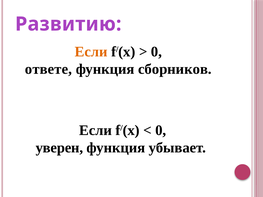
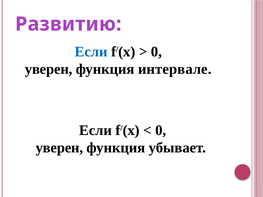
Если colour: orange -> blue (91, 52)
ответе: ответе -> уверен (49, 69)
сборников: сборников -> интервале (175, 69)
